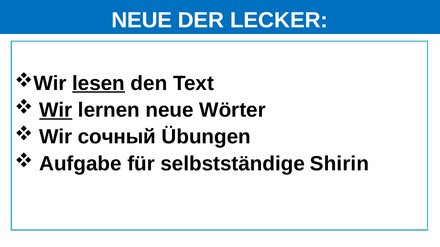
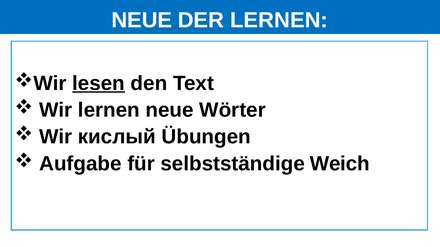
DER LECKER: LECKER -> LERNEN (279, 20)
Wir underline: present -> none (56, 110)
сочный: сочный -> кислый (117, 137)
Shirin: Shirin -> Weich (340, 164)
